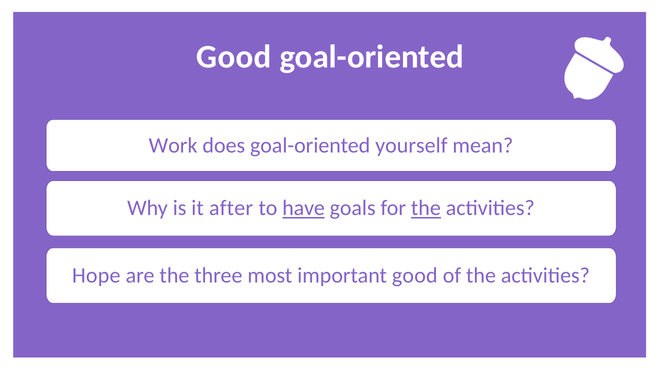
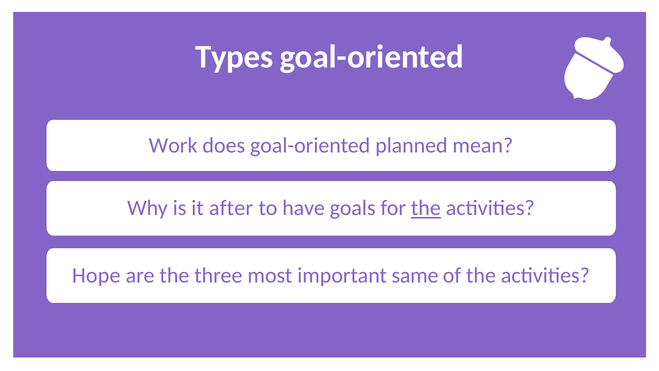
Good: Good -> Types (234, 57)
yourself: yourself -> planned (411, 145)
have underline: present -> none (304, 208)
important good: good -> same (415, 275)
